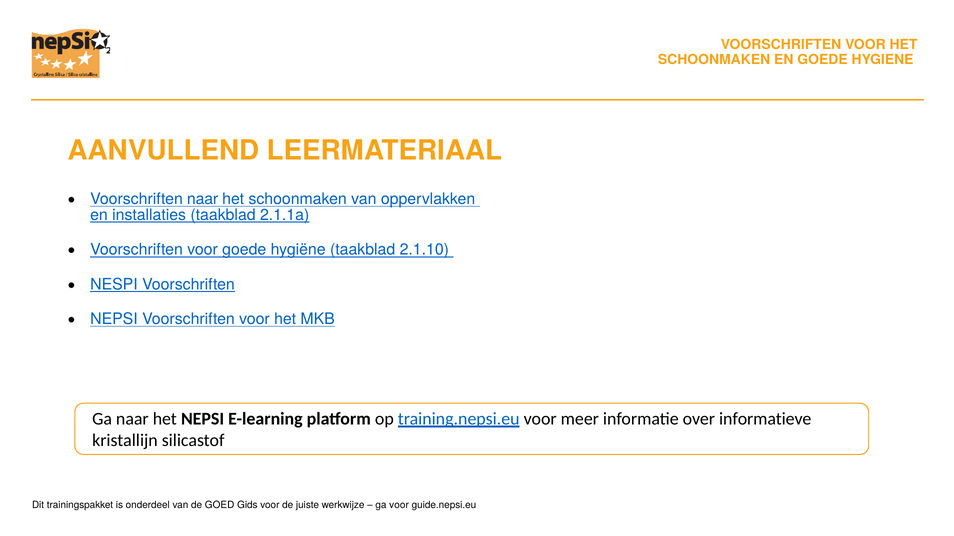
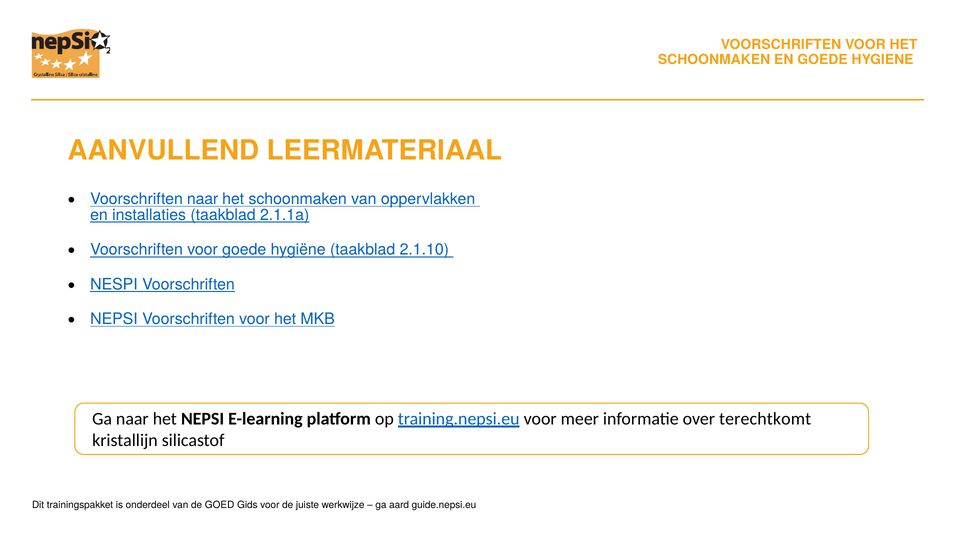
informatieve: informatieve -> terechtkomt (765, 419)
ga voor: voor -> aard (399, 505)
